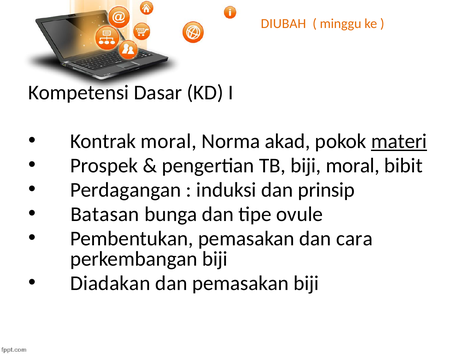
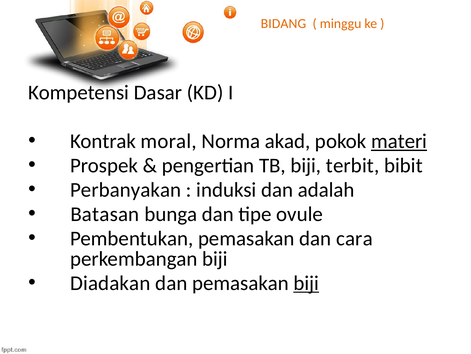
DIUBAH: DIUBAH -> BIDANG (283, 24)
biji moral: moral -> terbit (353, 165)
Perdagangan: Perdagangan -> Perbanyakan (126, 190)
prinsip: prinsip -> adalah (326, 190)
biji underline: none -> present (306, 283)
